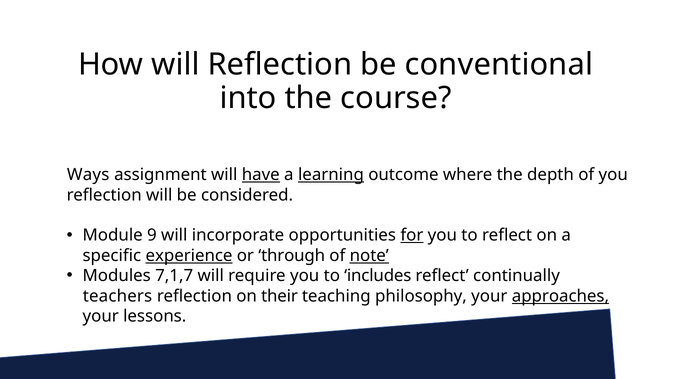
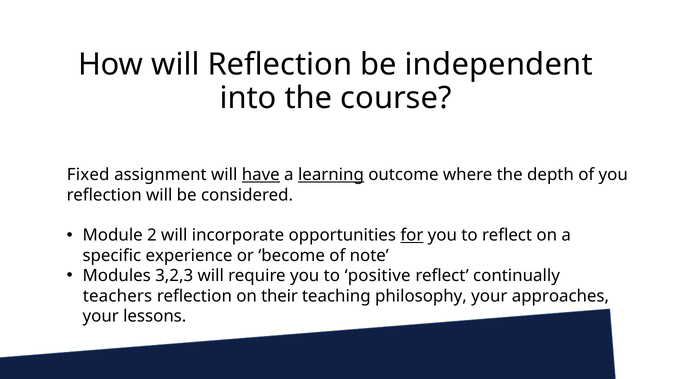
conventional: conventional -> independent (499, 65)
Ways: Ways -> Fixed (88, 175)
9: 9 -> 2 (152, 236)
experience underline: present -> none (189, 256)
through: through -> become (292, 256)
note underline: present -> none (369, 256)
7,1,7: 7,1,7 -> 3,2,3 (174, 276)
includes: includes -> positive (378, 276)
approaches underline: present -> none (560, 297)
